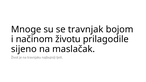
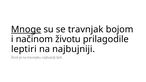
Mnoge underline: none -> present (26, 29)
sijeno: sijeno -> leptiri (24, 49)
na maslačak: maslačak -> najbujniji (74, 49)
